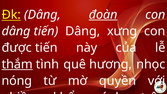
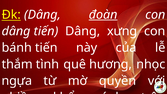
được: được -> bánh (17, 48)
thắm underline: present -> none (17, 64)
nóng: nóng -> ngựa (17, 81)
